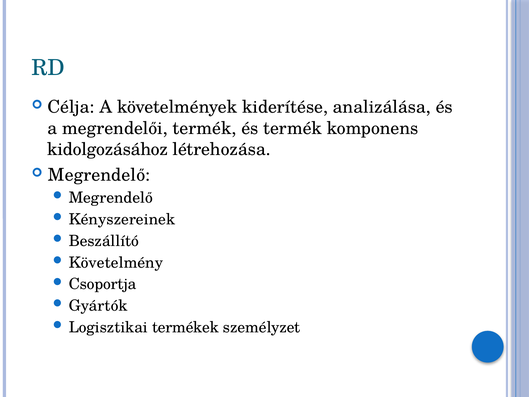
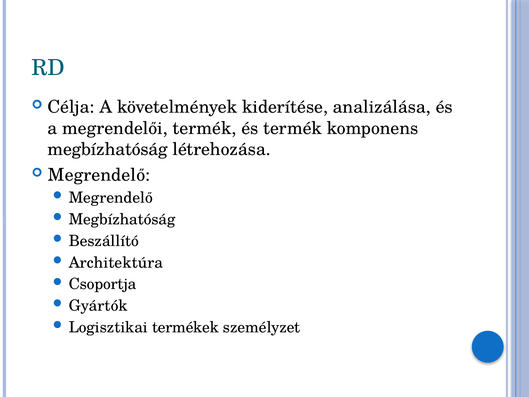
kidolgozásához: kidolgozásához -> megbízhatóság (108, 149)
Kényszereinek: Kényszereinek -> Megbízhatóság (122, 219)
Követelmény: Követelmény -> Architektúra (116, 262)
